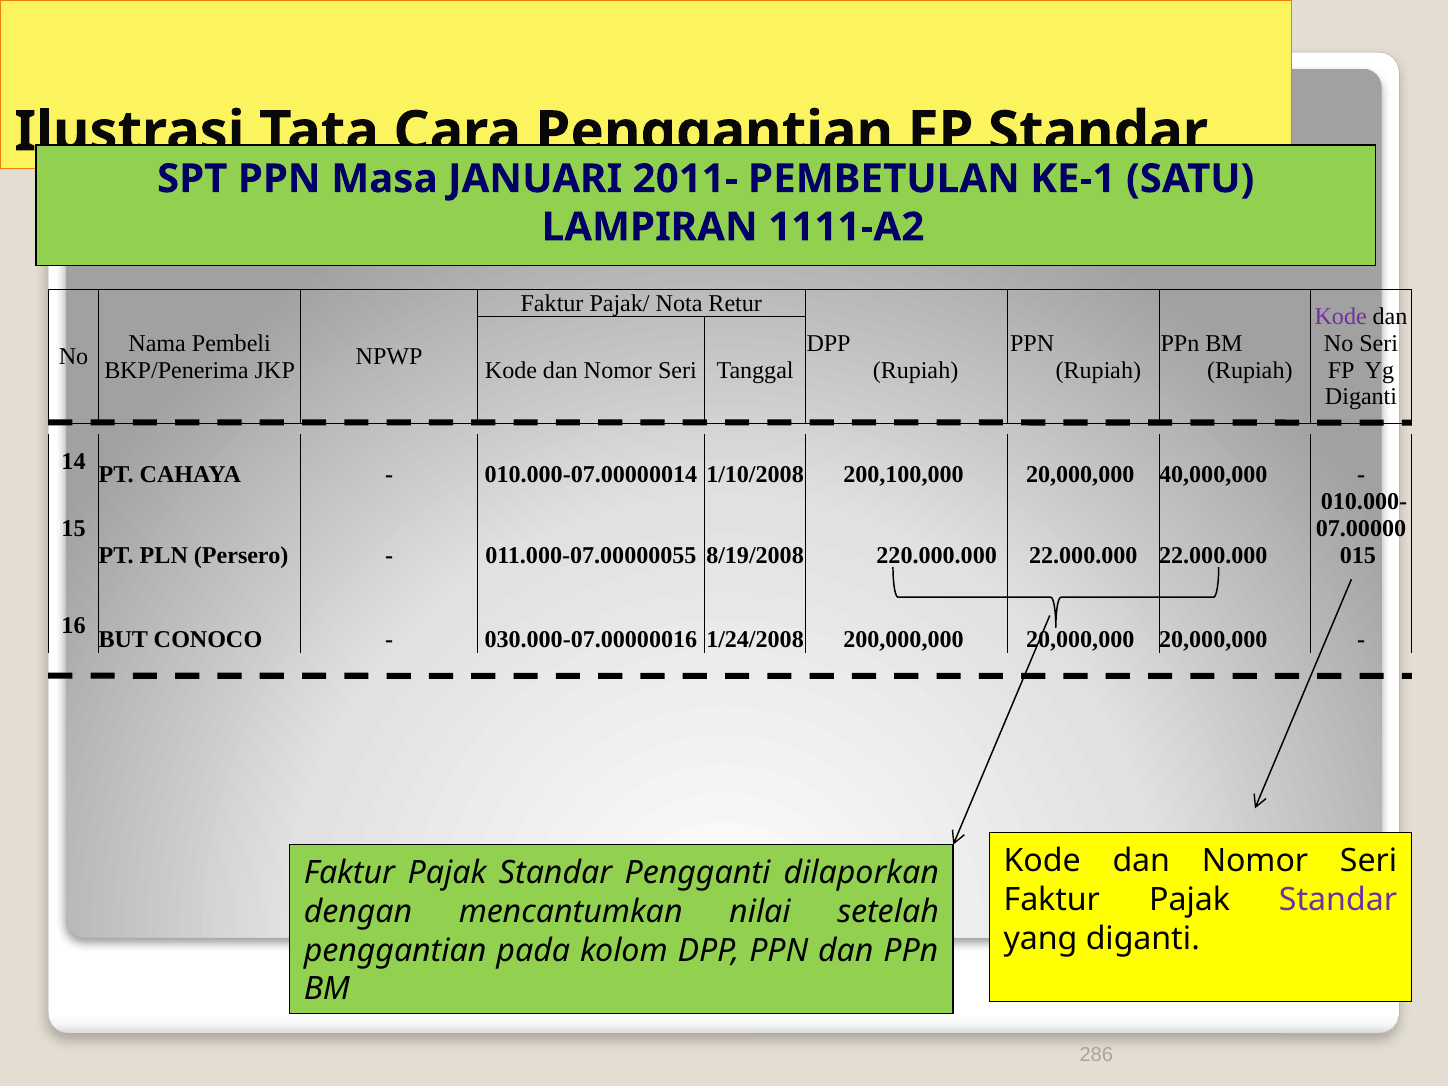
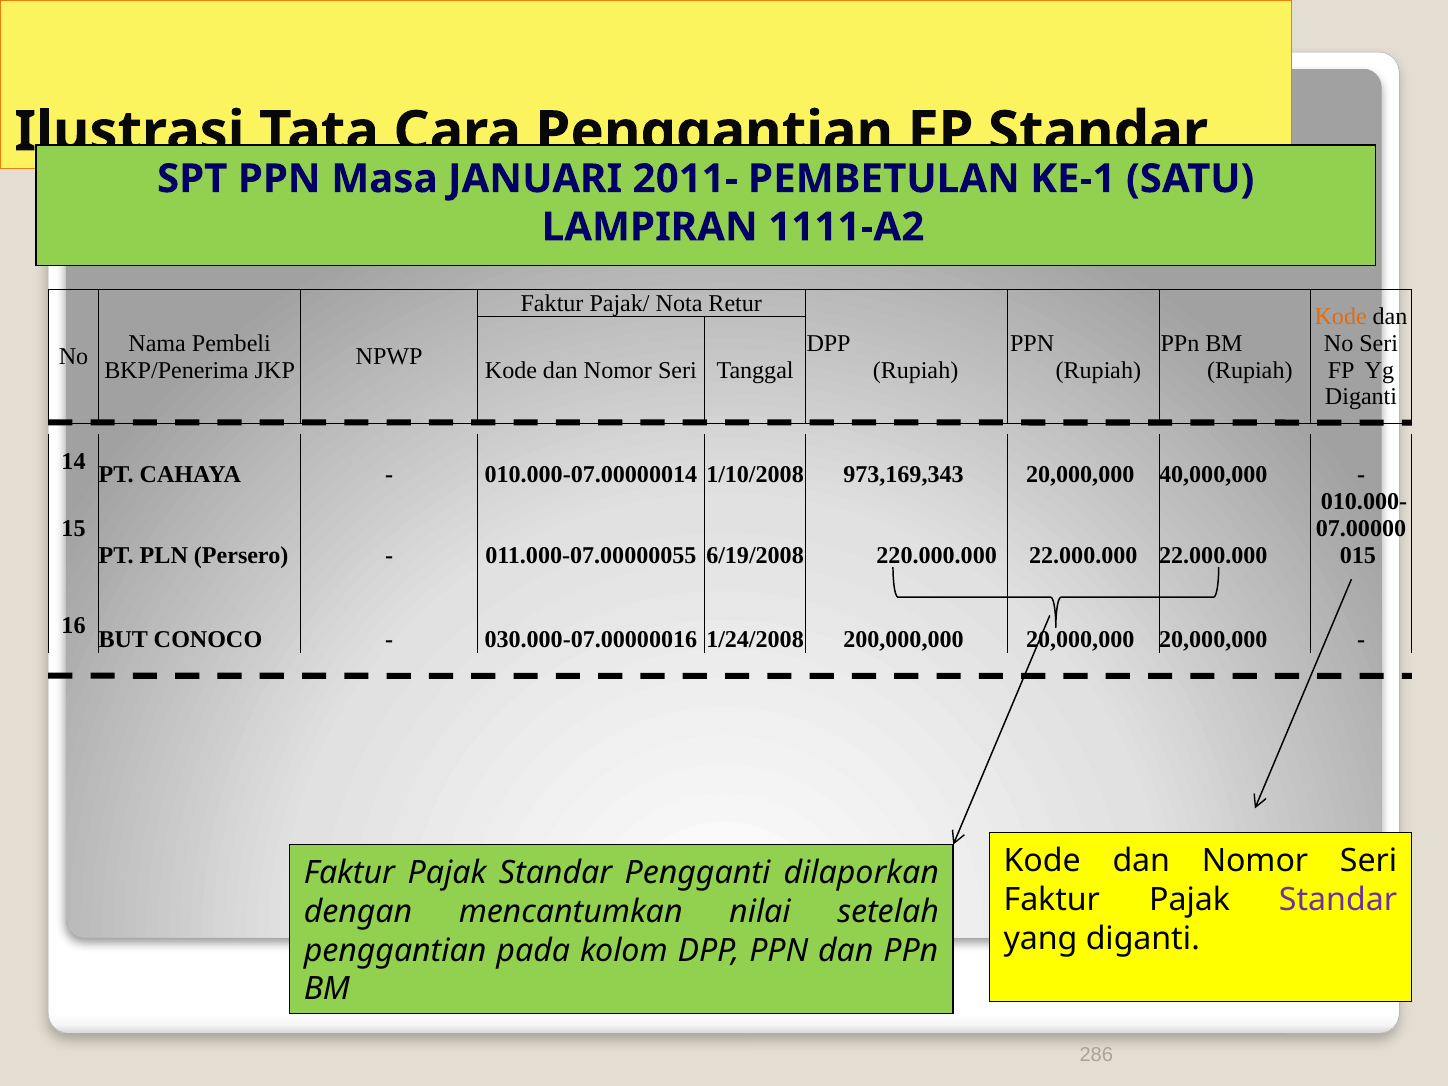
Kode colour: purple -> orange (1341, 317)
200,100,000: 200,100,000 -> 973,169,343 (903, 475)
8/19/2008: 8/19/2008 -> 6/19/2008 (755, 555)
